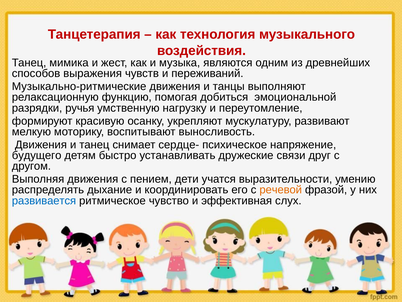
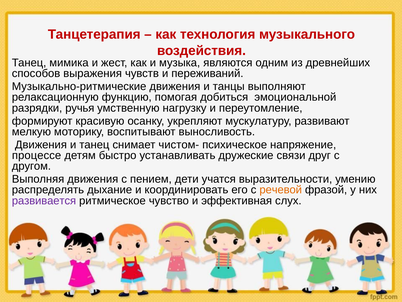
сердце-: сердце- -> чистом- (179, 144)
будущего: будущего -> процессе (37, 155)
развивается colour: blue -> purple (44, 200)
